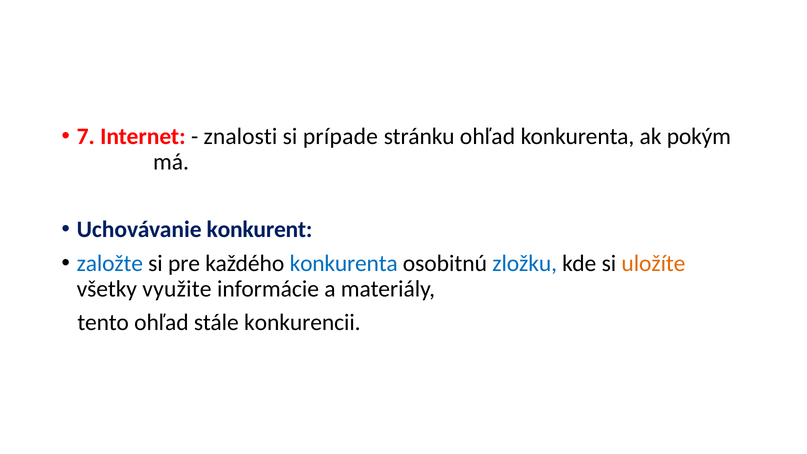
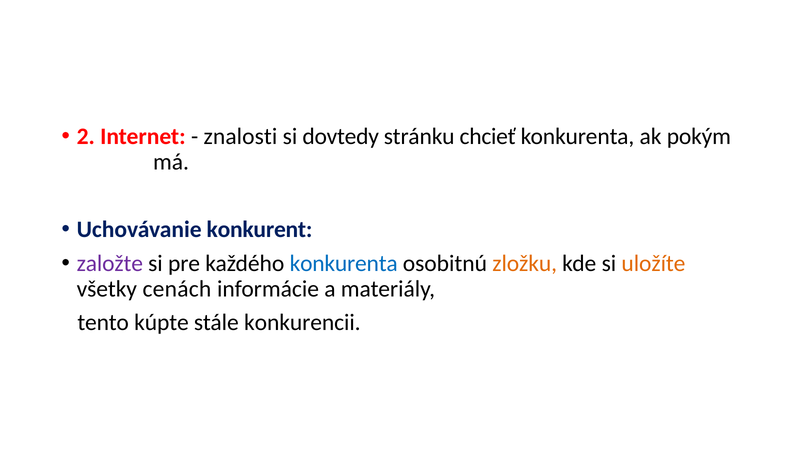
7: 7 -> 2 (86, 136)
prípade: prípade -> dovtedy (341, 136)
stránku ohľad: ohľad -> chcieť (488, 136)
založte colour: blue -> purple (110, 263)
zložku colour: blue -> orange (525, 263)
využite: využite -> cenách (177, 289)
tento ohľad: ohľad -> kúpte (161, 323)
